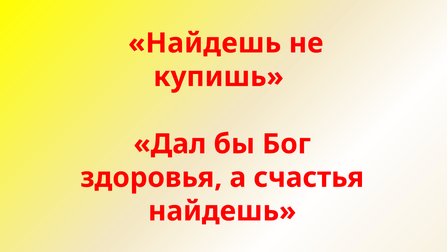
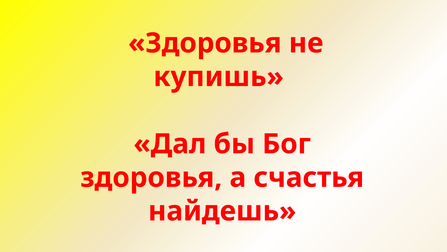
Найдешь: Найдешь -> Здоровья (205, 43)
